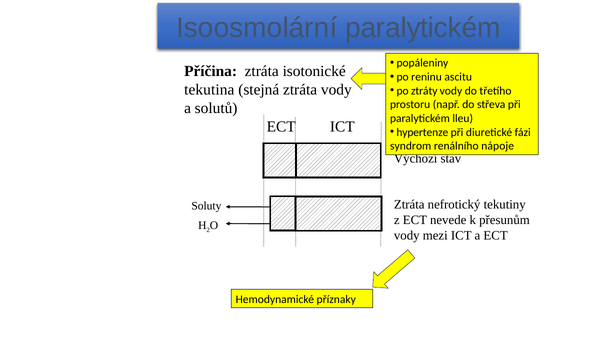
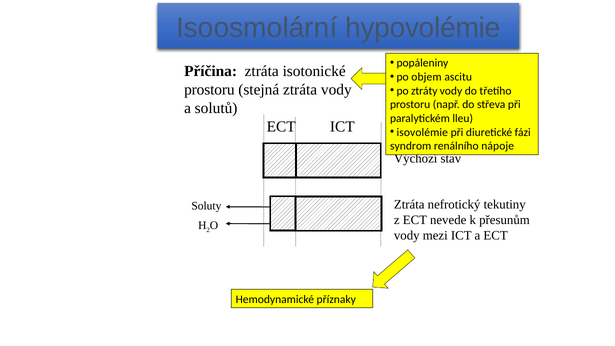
Isoosmolární paralytickém: paralytickém -> hypovolémie (423, 28)
reninu: reninu -> objem (426, 77)
tekutina: tekutina -> prostoru (209, 90)
hypertenze: hypertenze -> isovolémie (422, 132)
